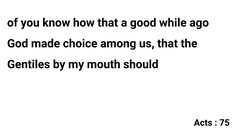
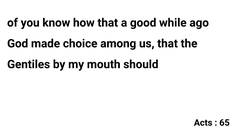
75: 75 -> 65 (225, 123)
